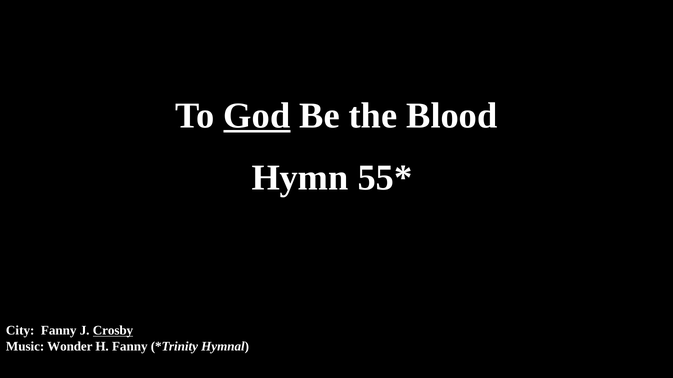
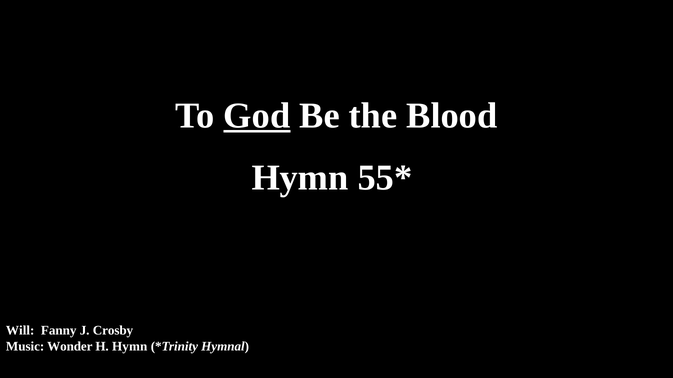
City: City -> Will (20, 331)
Crosby underline: present -> none (113, 331)
H Fanny: Fanny -> Hymn (130, 347)
